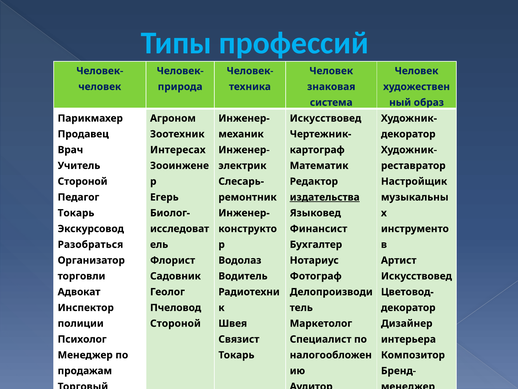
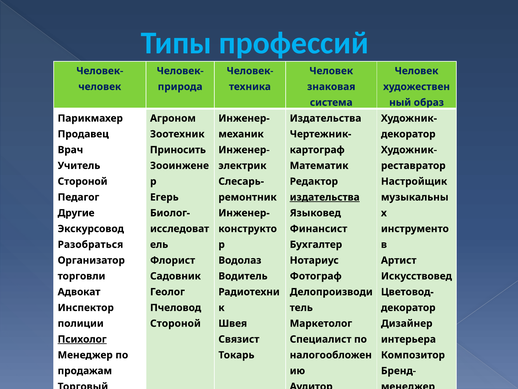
Искусствовед: Искусствовед -> Издательства (326, 118)
Интересах: Интересах -> Приносить (178, 150)
Токарь: Токарь -> Другие (76, 213)
Психолог underline: none -> present (82, 339)
